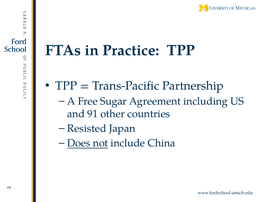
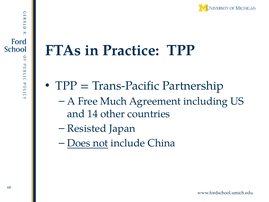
Sugar: Sugar -> Much (113, 101)
91: 91 -> 14 (93, 114)
